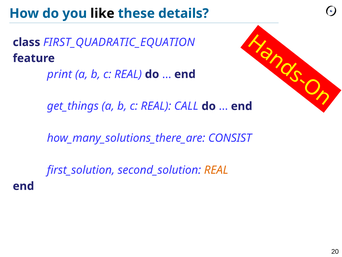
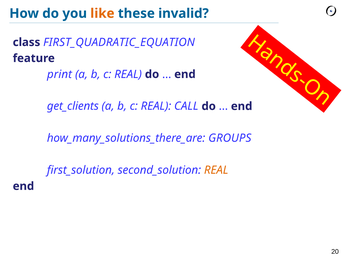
like colour: black -> orange (102, 13)
details: details -> invalid (184, 13)
get_things: get_things -> get_clients (73, 106)
CONSIST: CONSIST -> GROUPS (230, 138)
